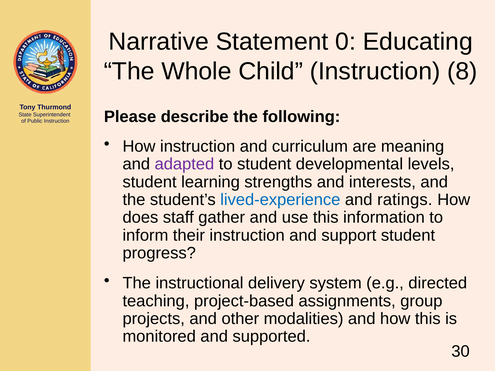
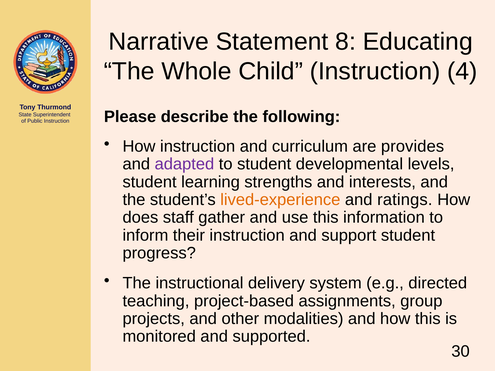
0: 0 -> 8 (346, 42)
8: 8 -> 4 (462, 71)
meaning: meaning -> provides (413, 146)
lived-experience colour: blue -> orange (280, 200)
